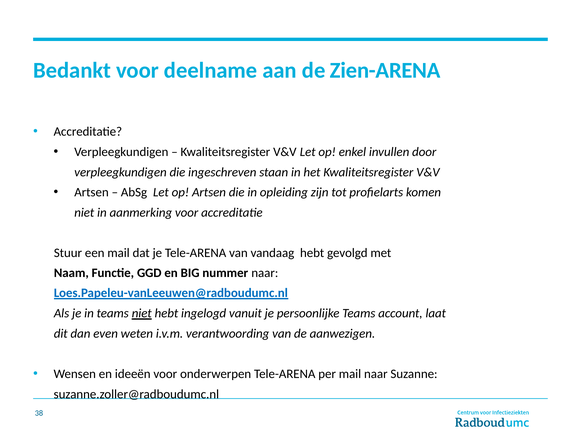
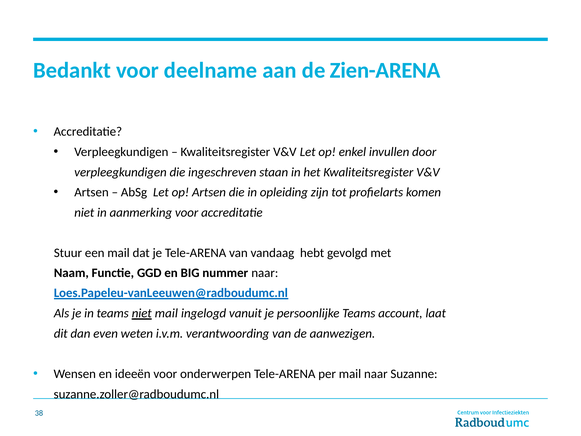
niet hebt: hebt -> mail (166, 313)
